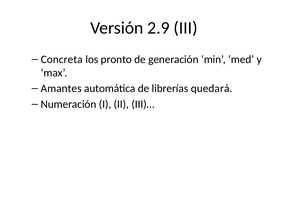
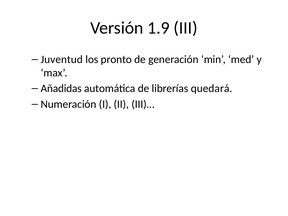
2.9: 2.9 -> 1.9 (158, 28)
Concreta: Concreta -> Juventud (62, 59)
Amantes: Amantes -> Añadidas (61, 88)
